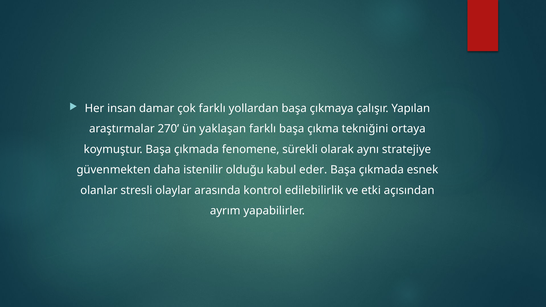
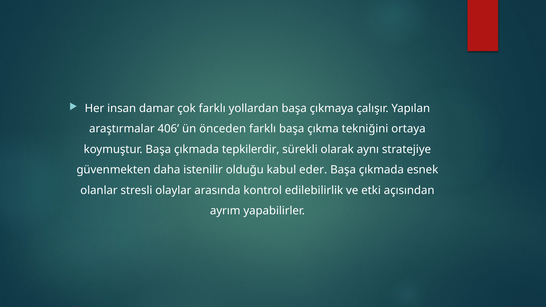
270: 270 -> 406 (168, 129)
yaklaşan: yaklaşan -> önceden (223, 129)
fenomene: fenomene -> tepkilerdir (251, 149)
